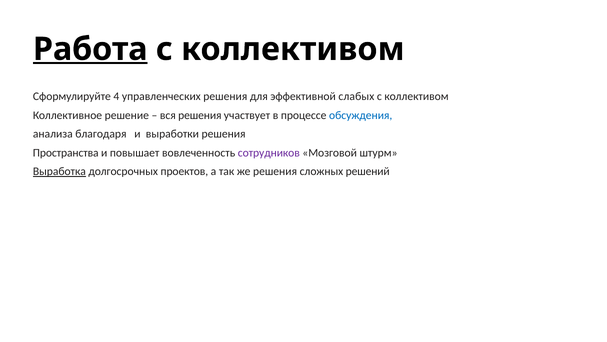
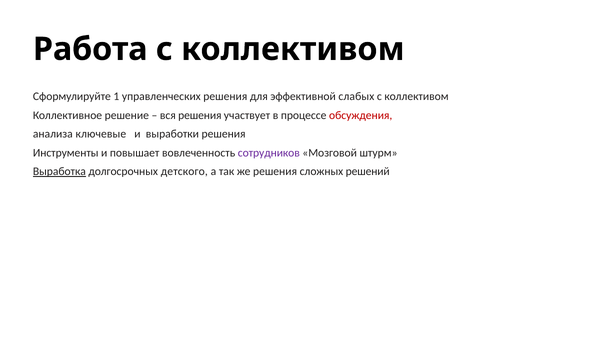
Работа underline: present -> none (90, 49)
4: 4 -> 1 (116, 96)
обсуждения colour: blue -> red (361, 115)
благодаря: благодаря -> ключевые (101, 134)
Пространства: Пространства -> Инструменты (66, 152)
проектов: проектов -> детского (184, 171)
